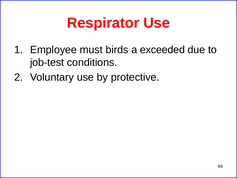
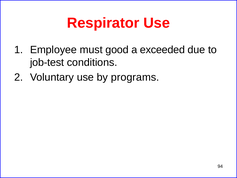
birds: birds -> good (117, 50)
protective: protective -> programs (135, 77)
